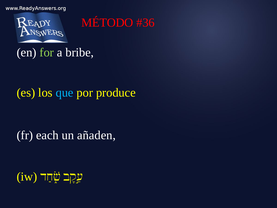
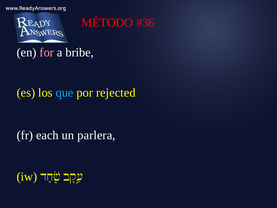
for colour: light green -> pink (47, 52)
produce: produce -> rejected (116, 92)
añaden: añaden -> parlera (96, 135)
